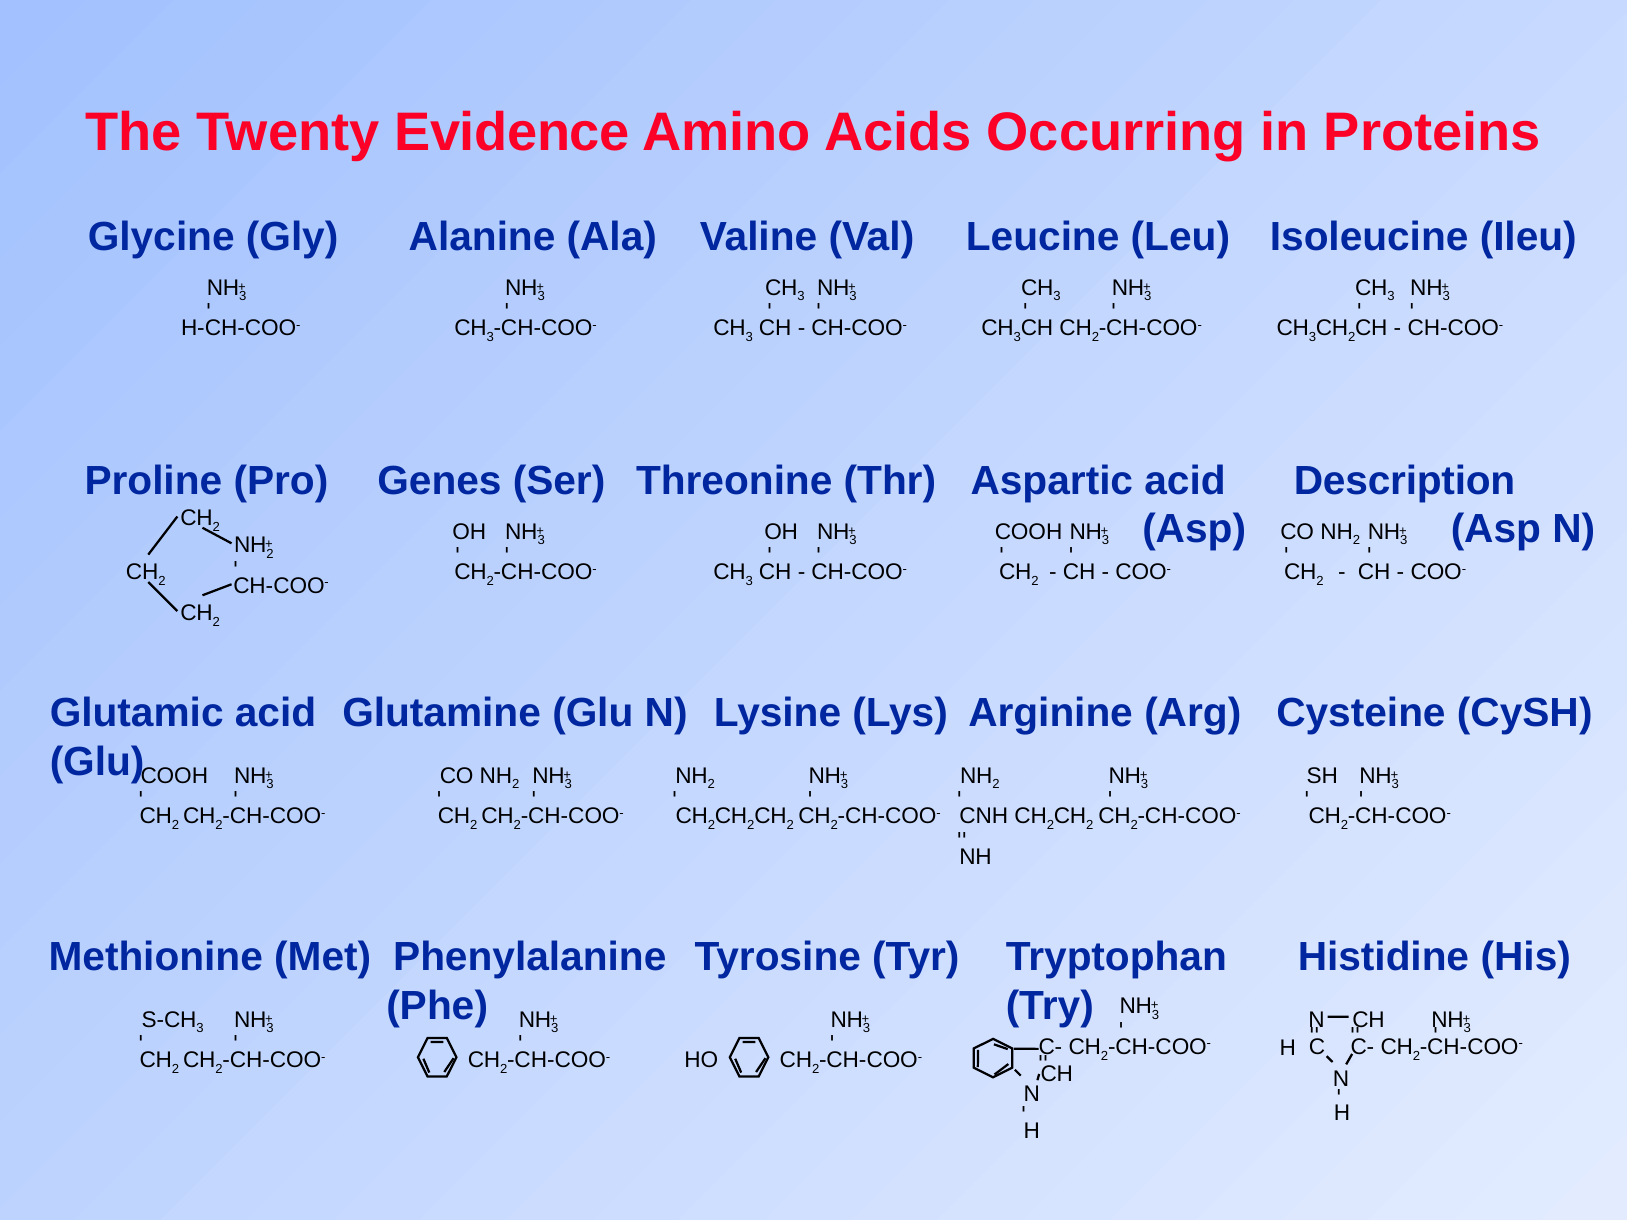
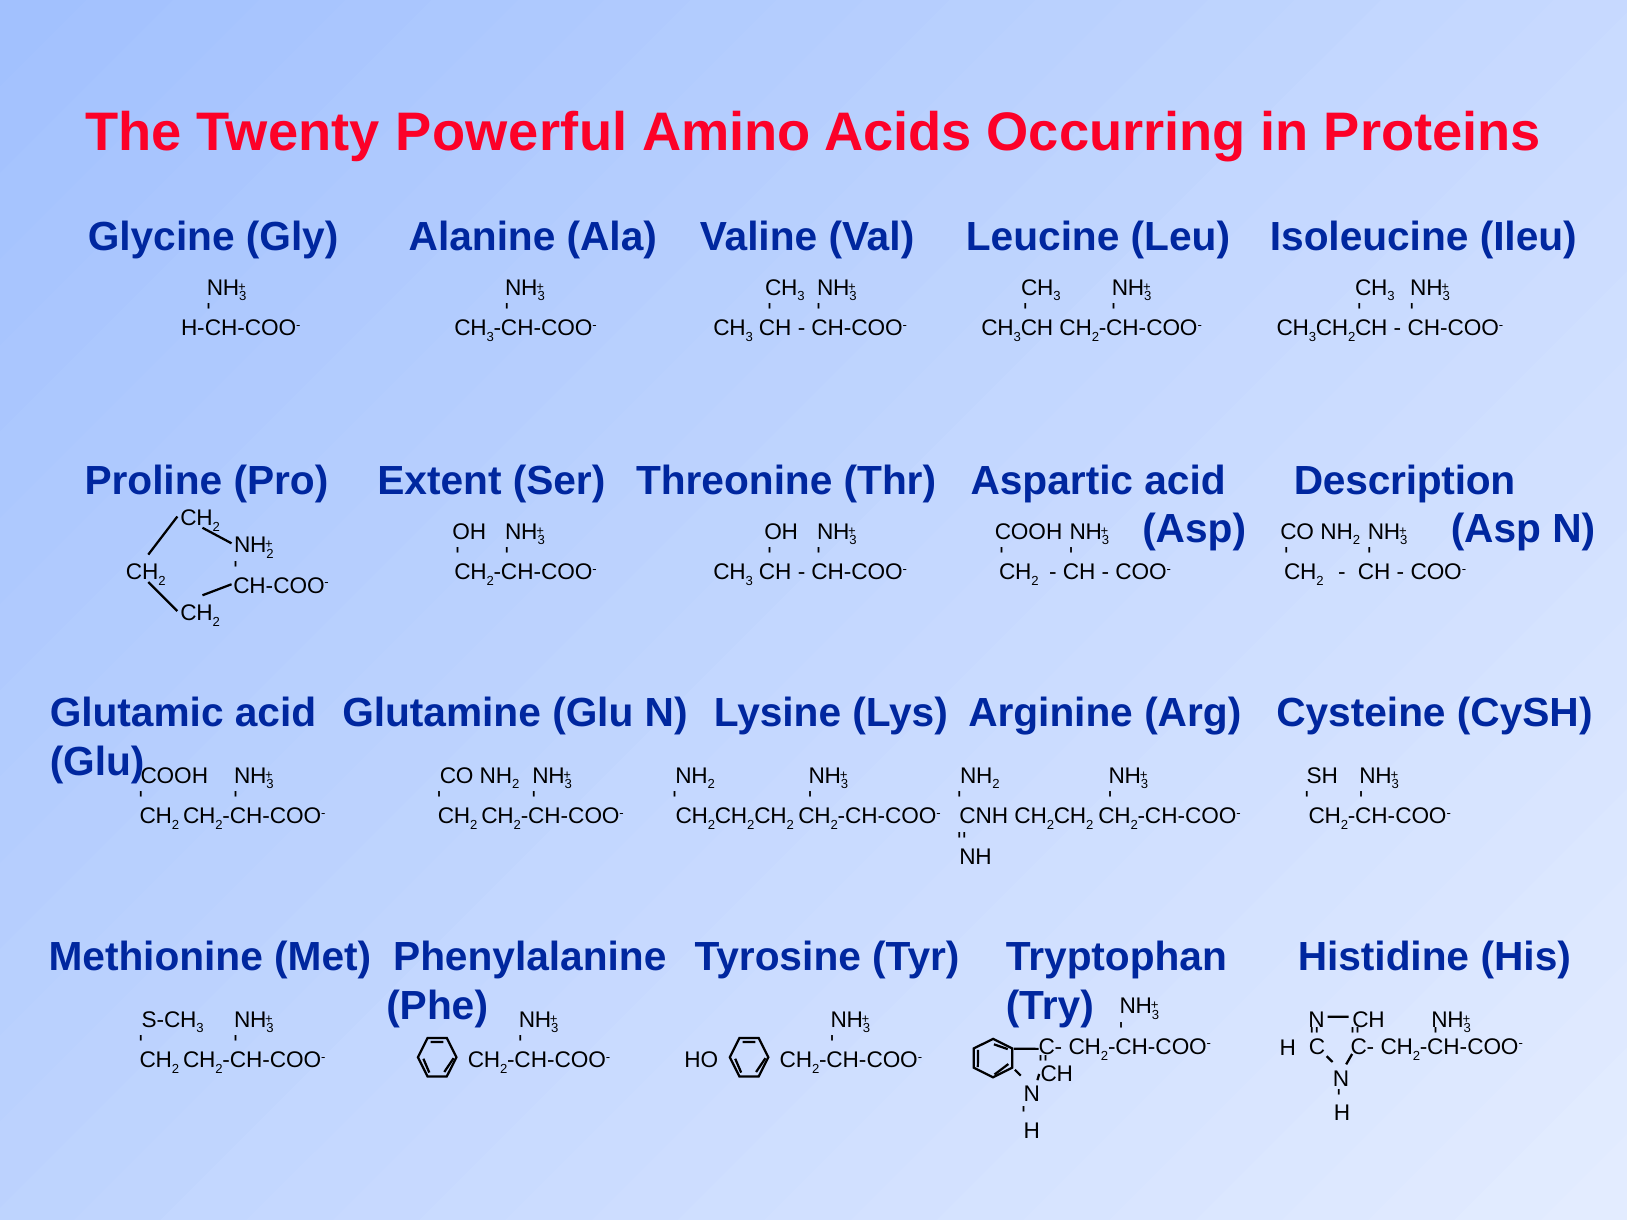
Evidence: Evidence -> Powerful (512, 133)
Genes: Genes -> Extent (439, 481)
